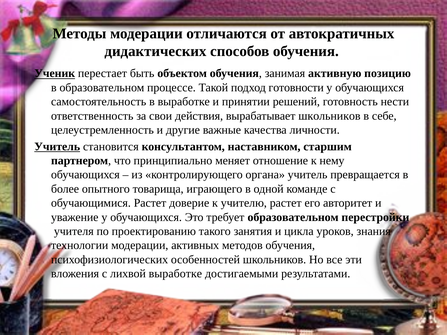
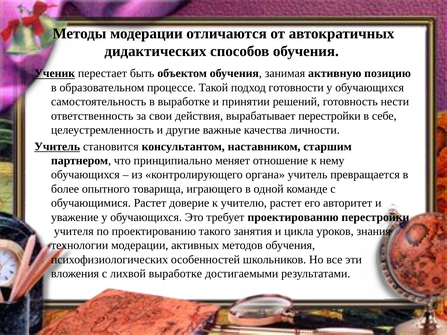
вырабатывает школьников: школьников -> перестройки (330, 116)
требует образовательном: образовательном -> проектированию (293, 217)
